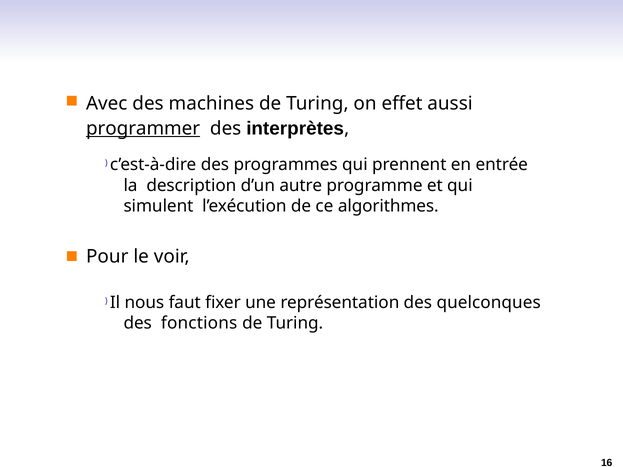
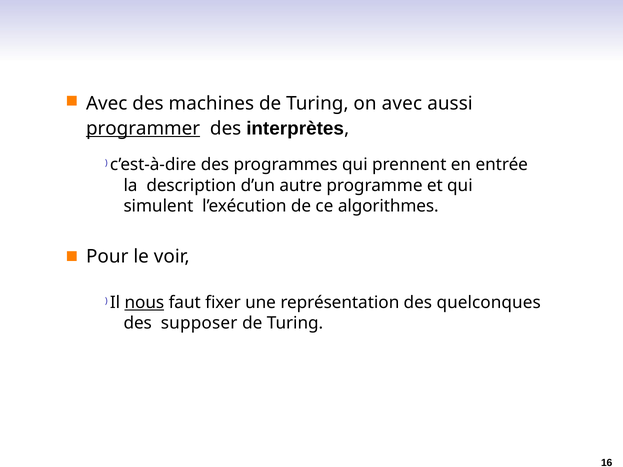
on effet: effet -> avec (402, 104)
nous underline: none -> present (144, 303)
fonctions: fonctions -> supposer (199, 324)
